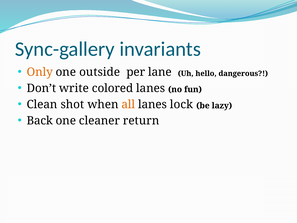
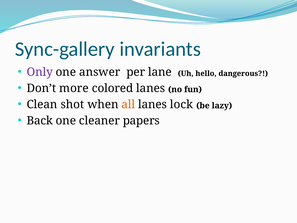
Only colour: orange -> purple (40, 72)
outside: outside -> answer (100, 72)
write: write -> more (74, 88)
return: return -> papers (141, 121)
